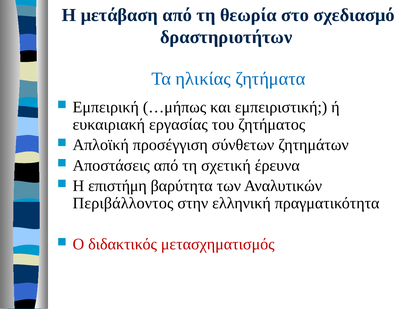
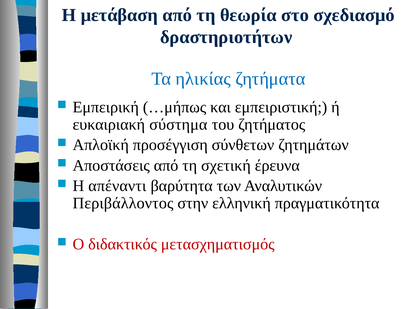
εργασίας: εργασίας -> σύστημα (178, 125)
επιστήμη: επιστήμη -> απέναντι (117, 186)
